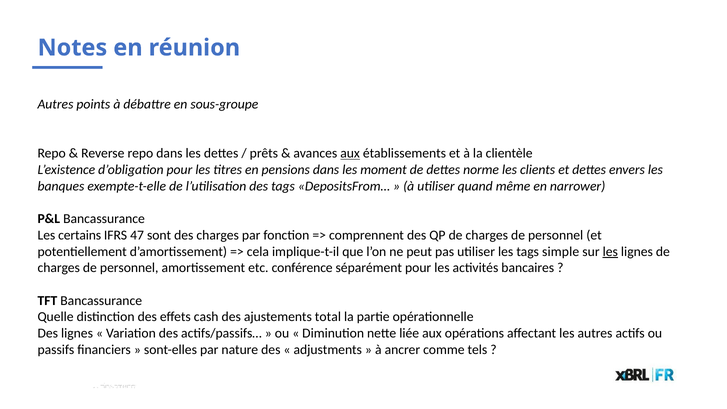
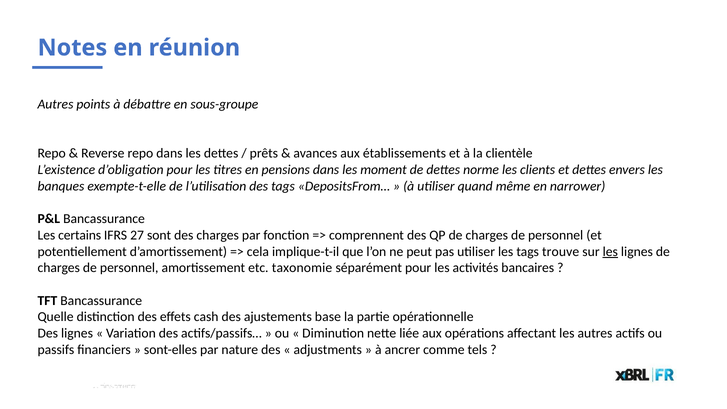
aux underline: present -> none (350, 153)
47: 47 -> 27 (137, 235)
simple: simple -> trouve (561, 251)
conférence: conférence -> taxonomie (302, 268)
total: total -> base (328, 317)
